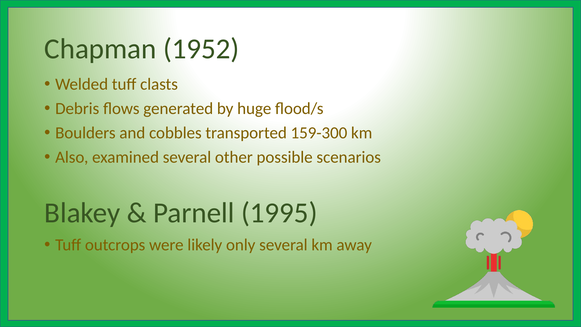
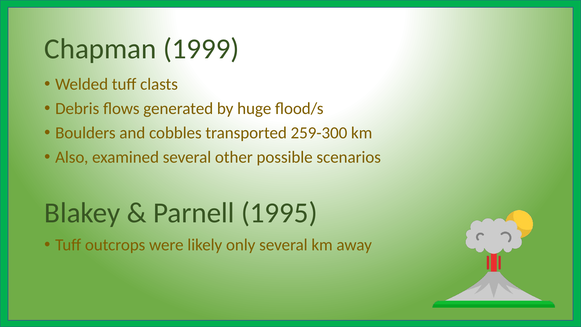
1952: 1952 -> 1999 (201, 49)
159-300: 159-300 -> 259-300 (319, 133)
